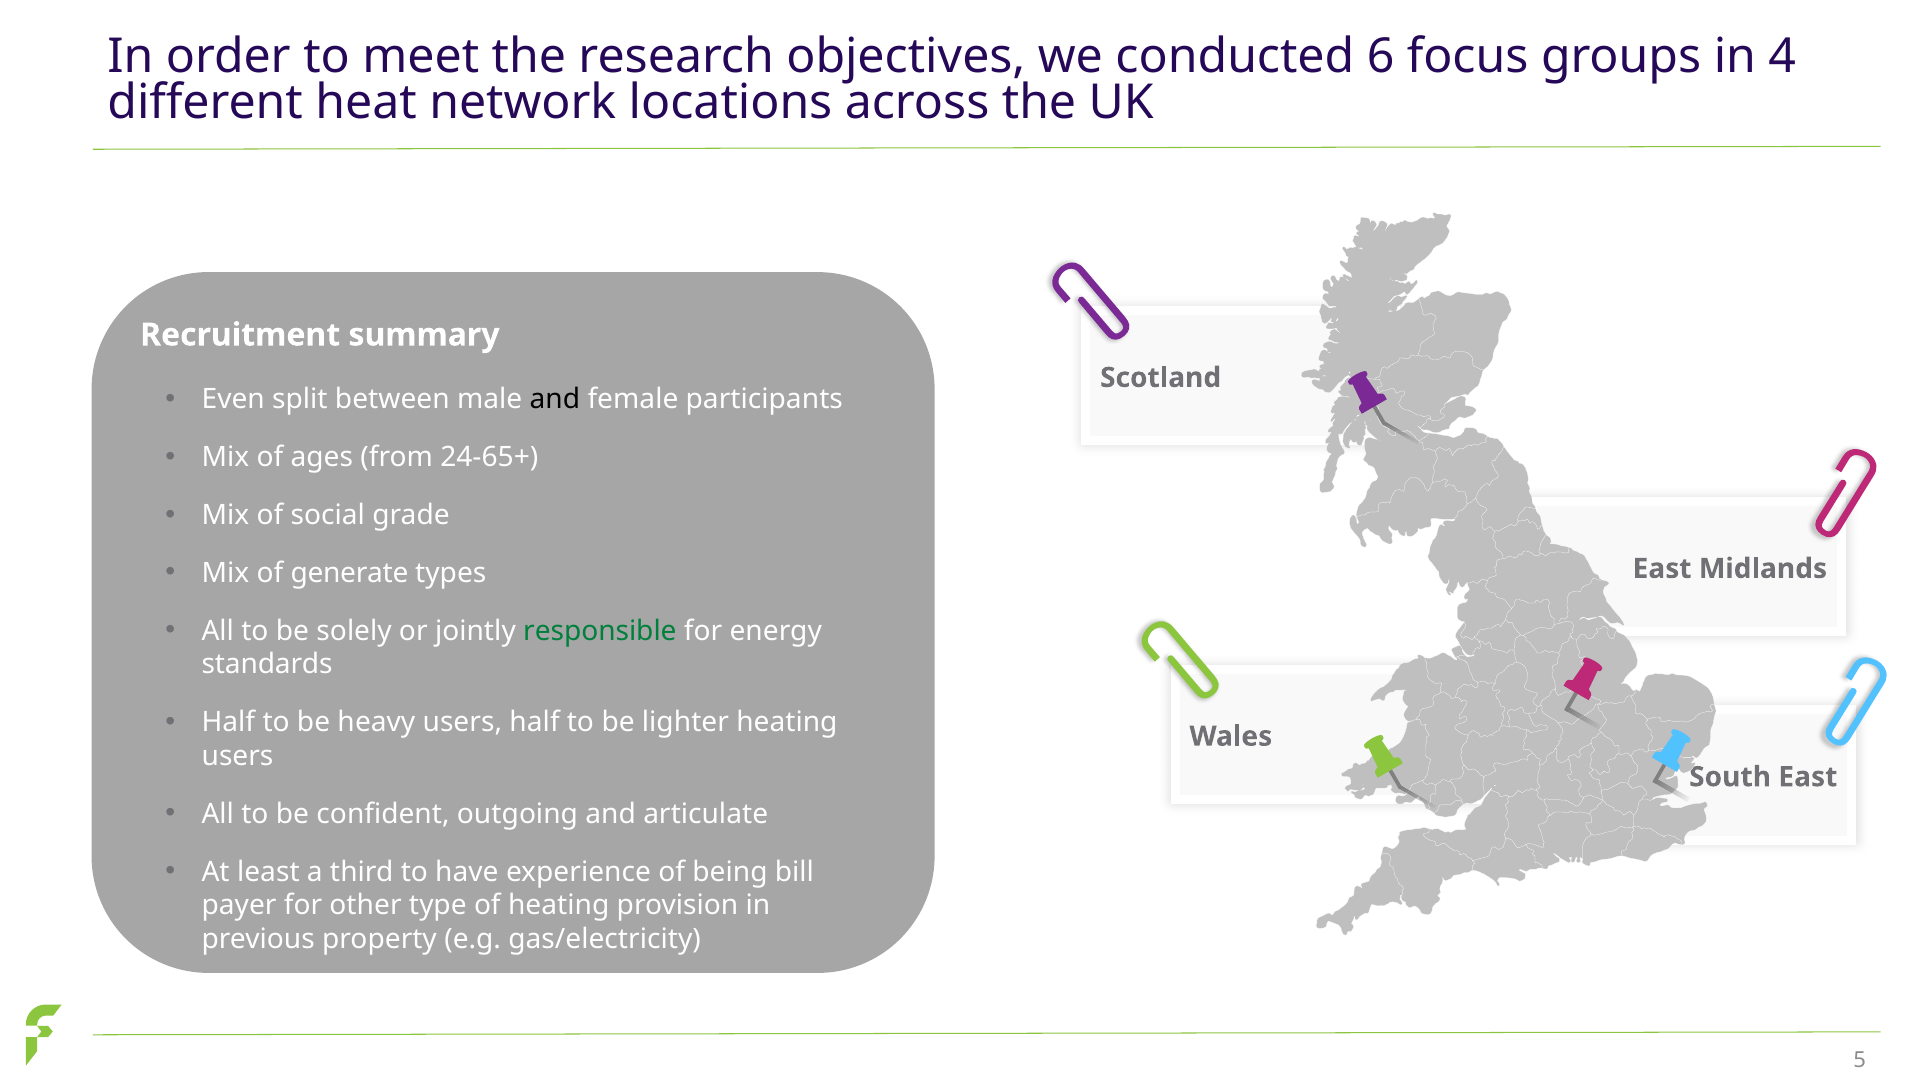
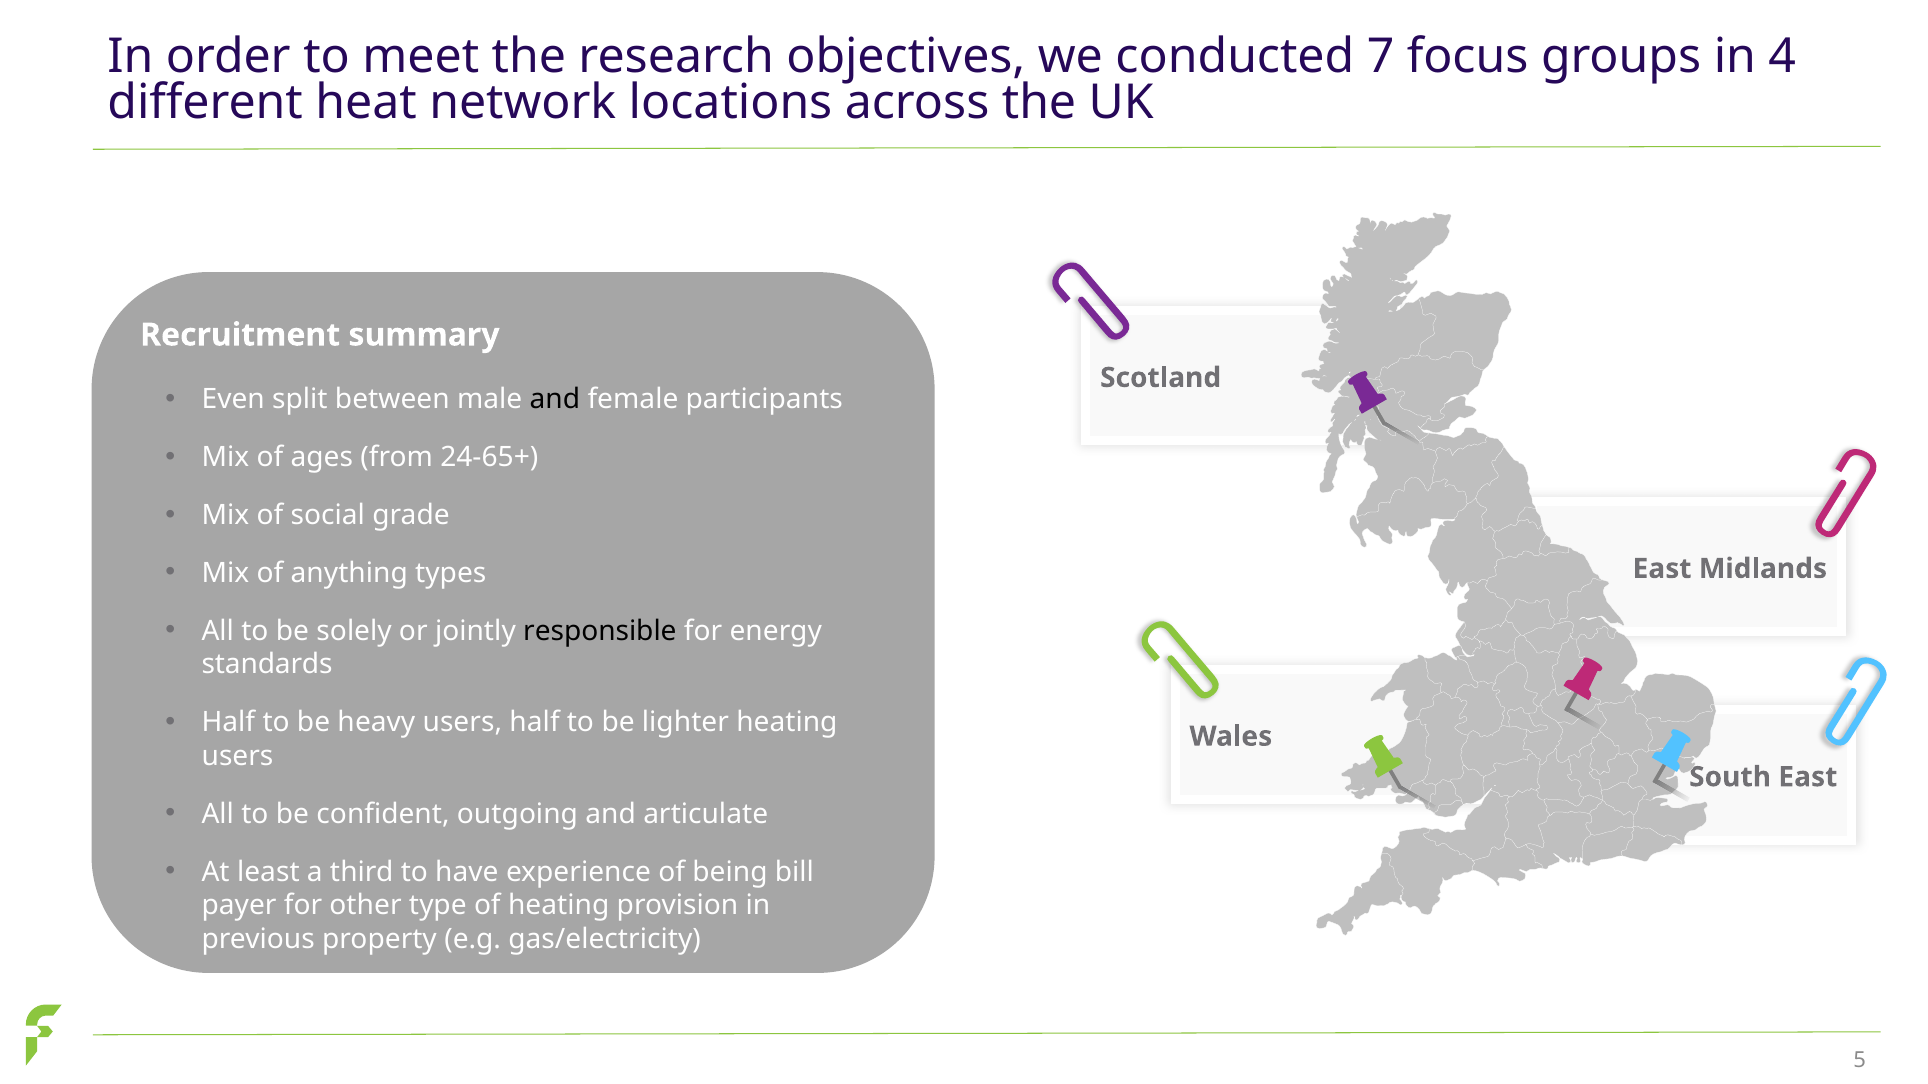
6: 6 -> 7 (1381, 57)
generate: generate -> anything (349, 573)
responsible colour: green -> black (600, 631)
